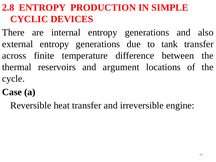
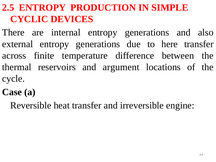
2.8: 2.8 -> 2.5 (8, 8)
tank: tank -> here (170, 44)
